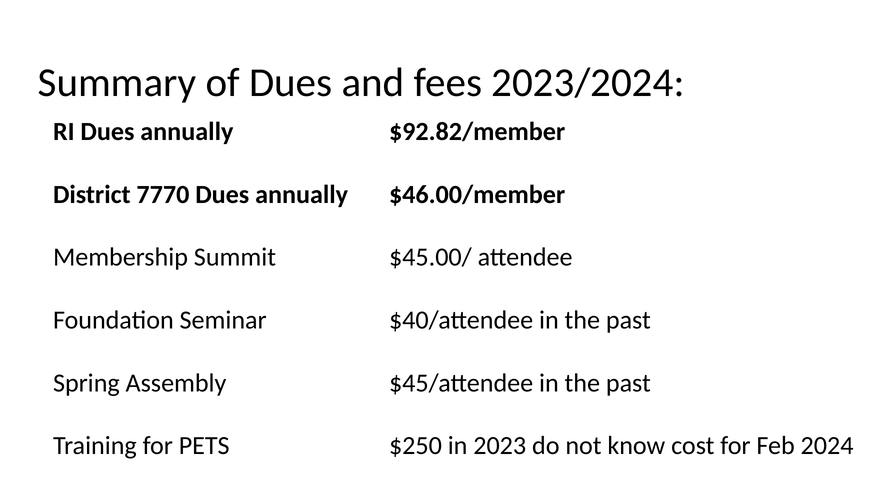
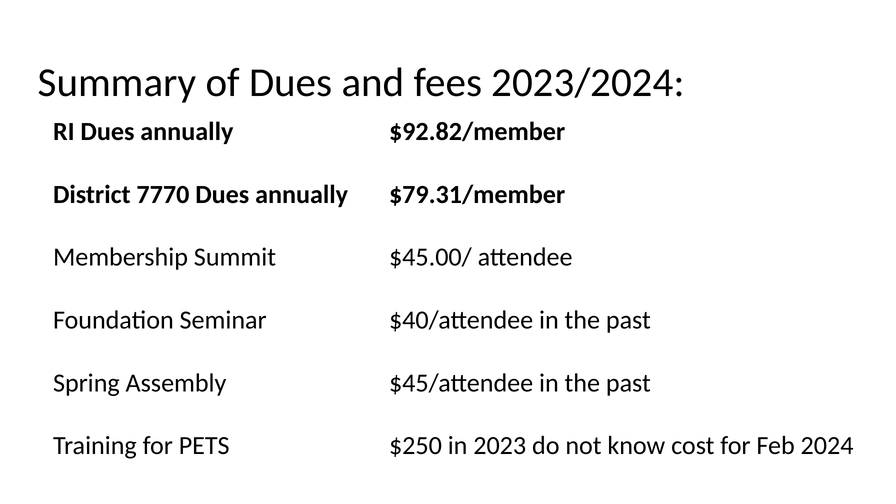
$46.00/member: $46.00/member -> $79.31/member (477, 195)
